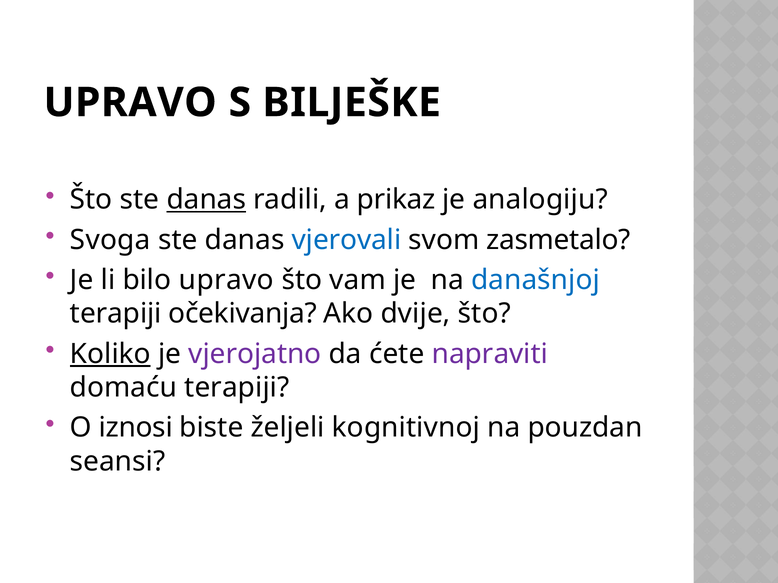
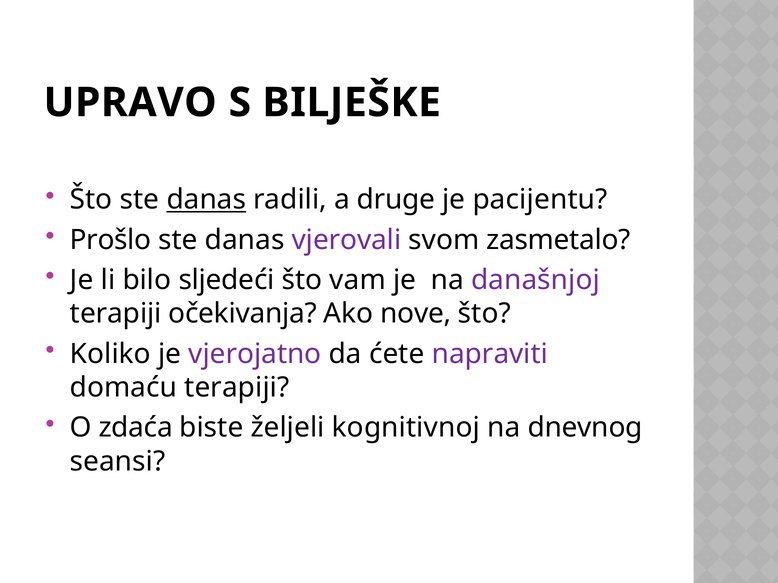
prikaz: prikaz -> druge (396, 200)
analogiju: analogiju -> pacijentu (540, 200)
Svoga: Svoga -> Prošlo (110, 240)
vjerovali colour: blue -> purple (347, 240)
bilo upravo: upravo -> sljedeći (227, 280)
današnjoj colour: blue -> purple (535, 280)
dvije: dvije -> nove (416, 314)
Koliko underline: present -> none (110, 354)
iznosi: iznosi -> zdaća (136, 428)
pouzdan: pouzdan -> dnevnog (585, 428)
